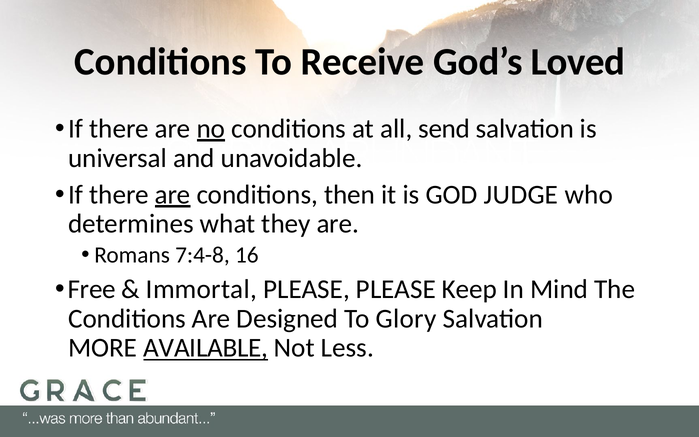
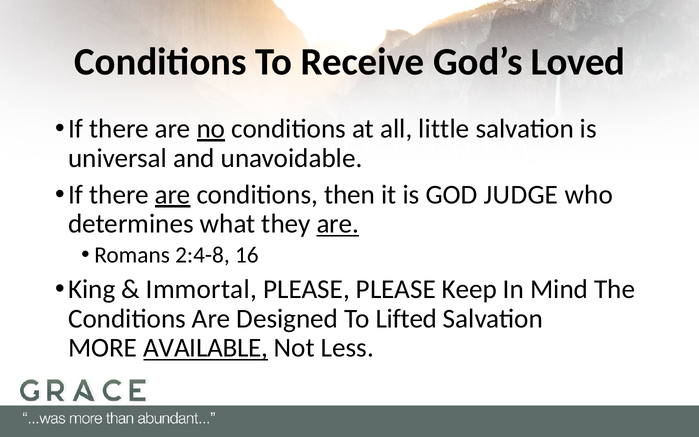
send: send -> little (444, 129)
are underline: none -> present (338, 224)
7:4-8: 7:4-8 -> 2:4-8 (202, 255)
Free: Free -> King (92, 289)
Glory: Glory -> Lifted (406, 319)
